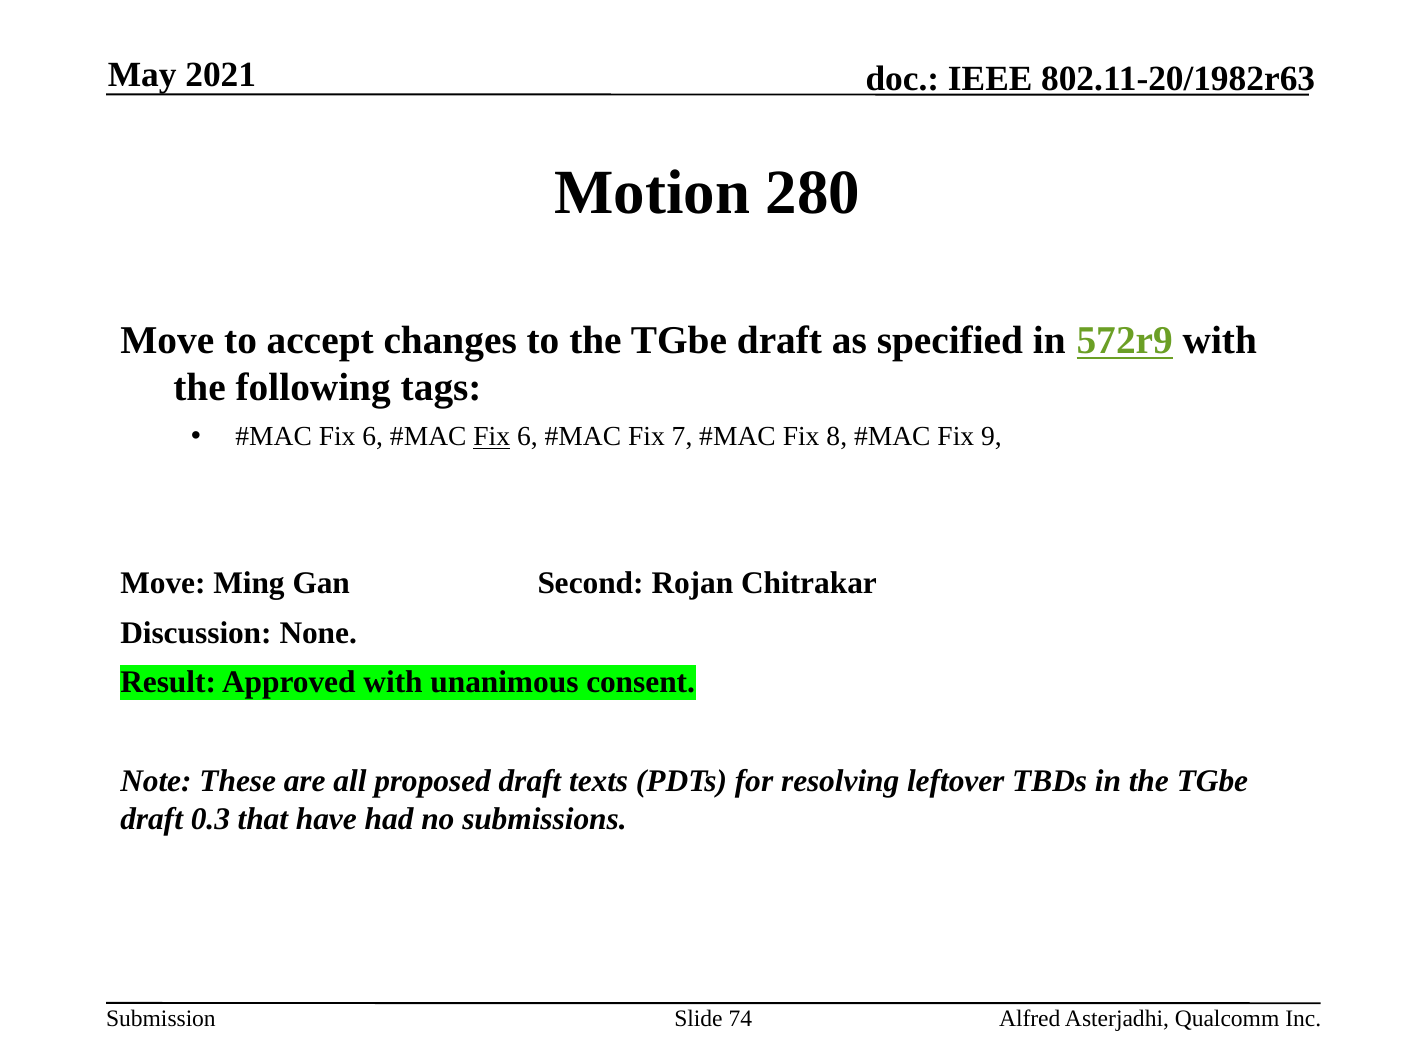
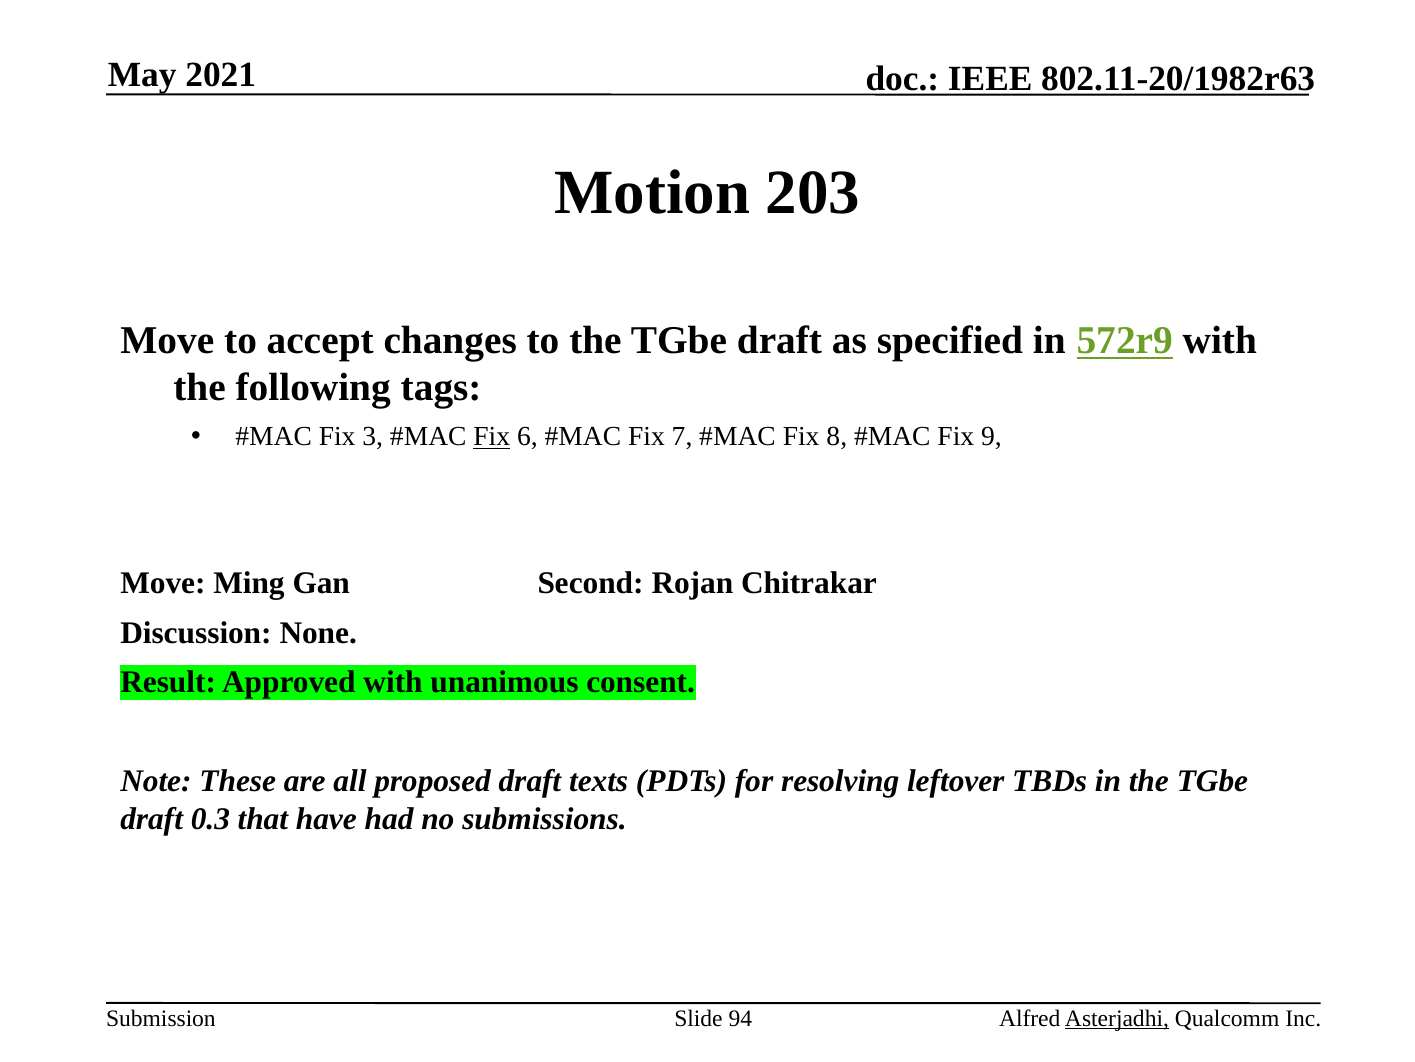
280: 280 -> 203 (813, 193)
6: 6 -> 3 (373, 436)
74: 74 -> 94 (740, 1018)
Asterjadhi underline: none -> present (1117, 1018)
